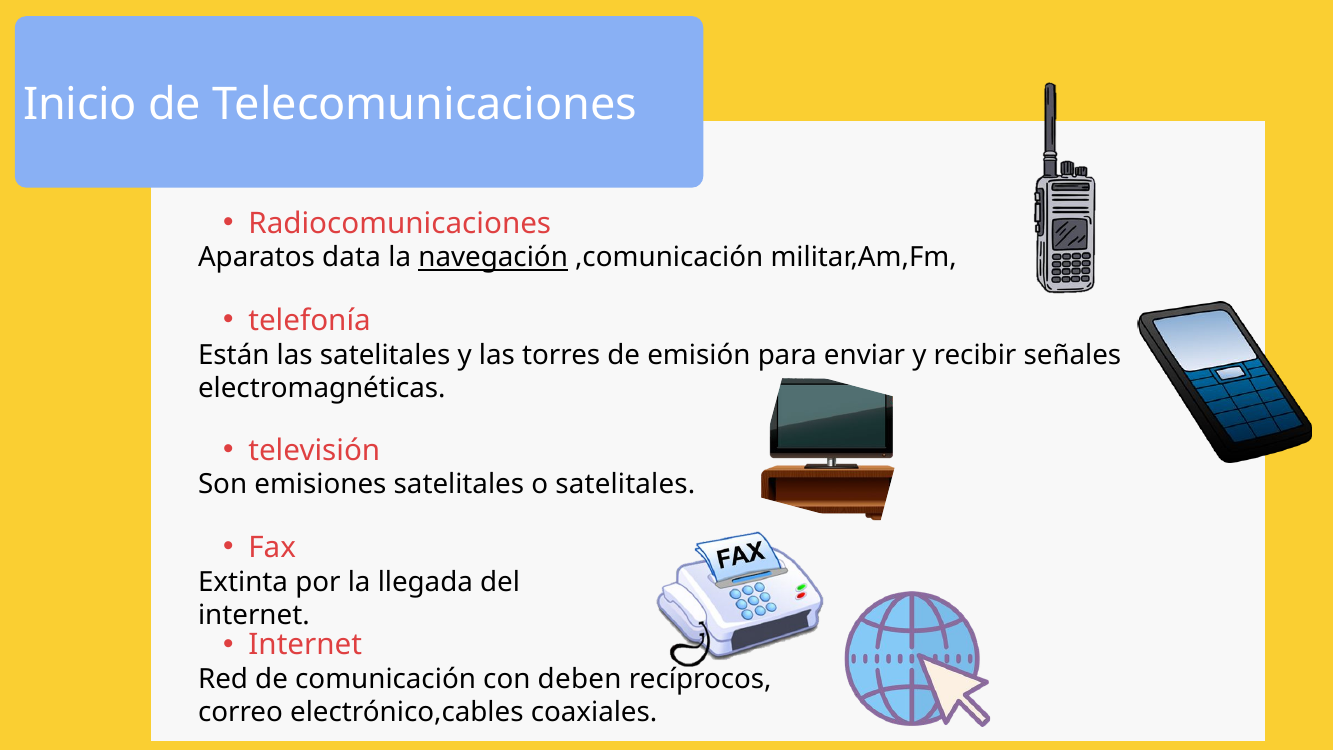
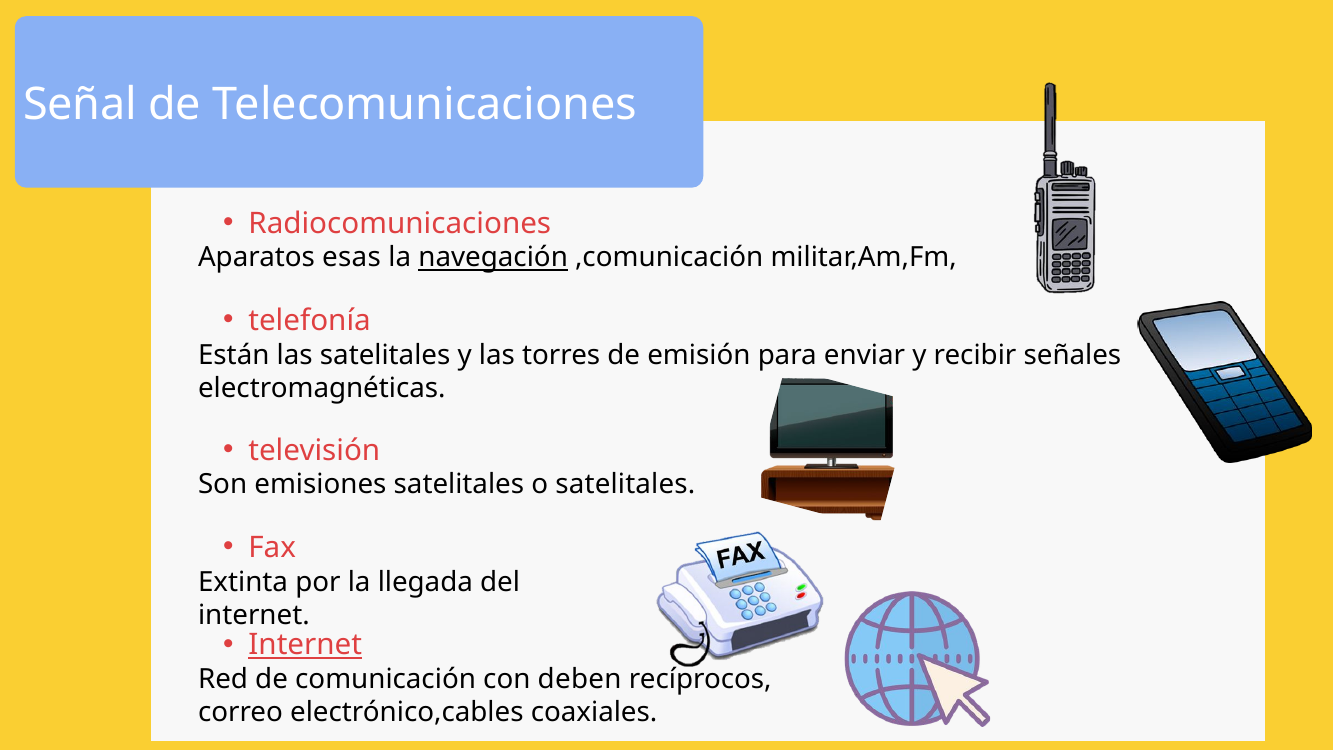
Inicio: Inicio -> Señal (80, 105)
data: data -> esas (352, 258)
Internet underline: none -> present (305, 645)
